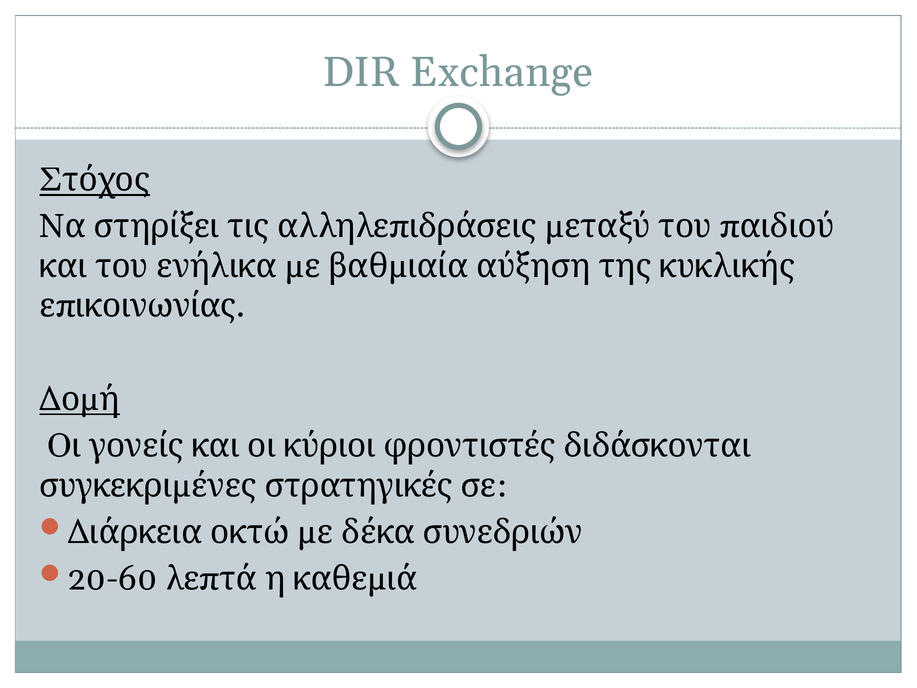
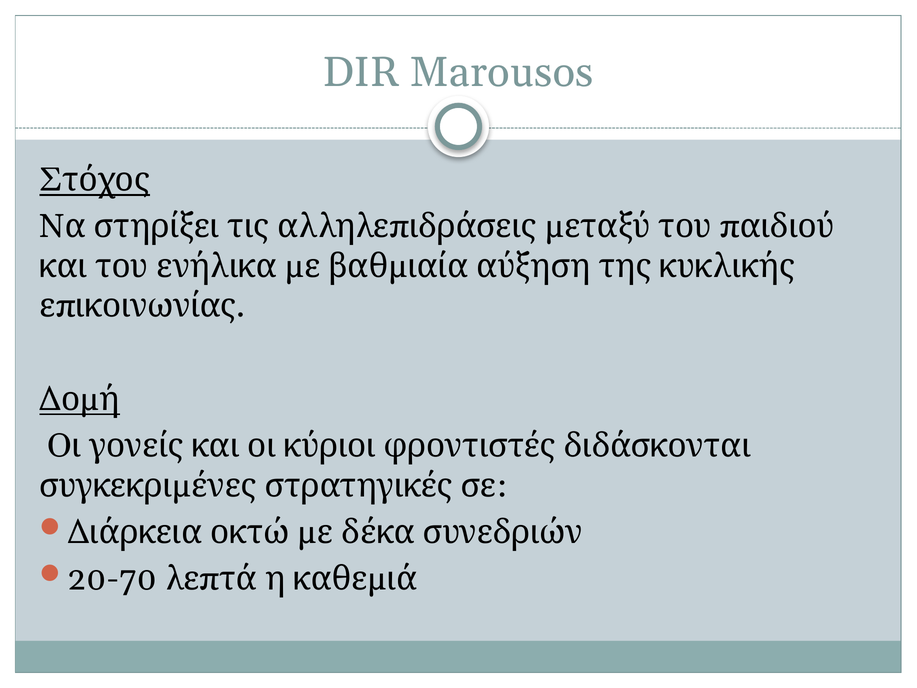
Exchange: Exchange -> Marousos (502, 72)
20-60: 20-60 -> 20-70 (112, 579)
